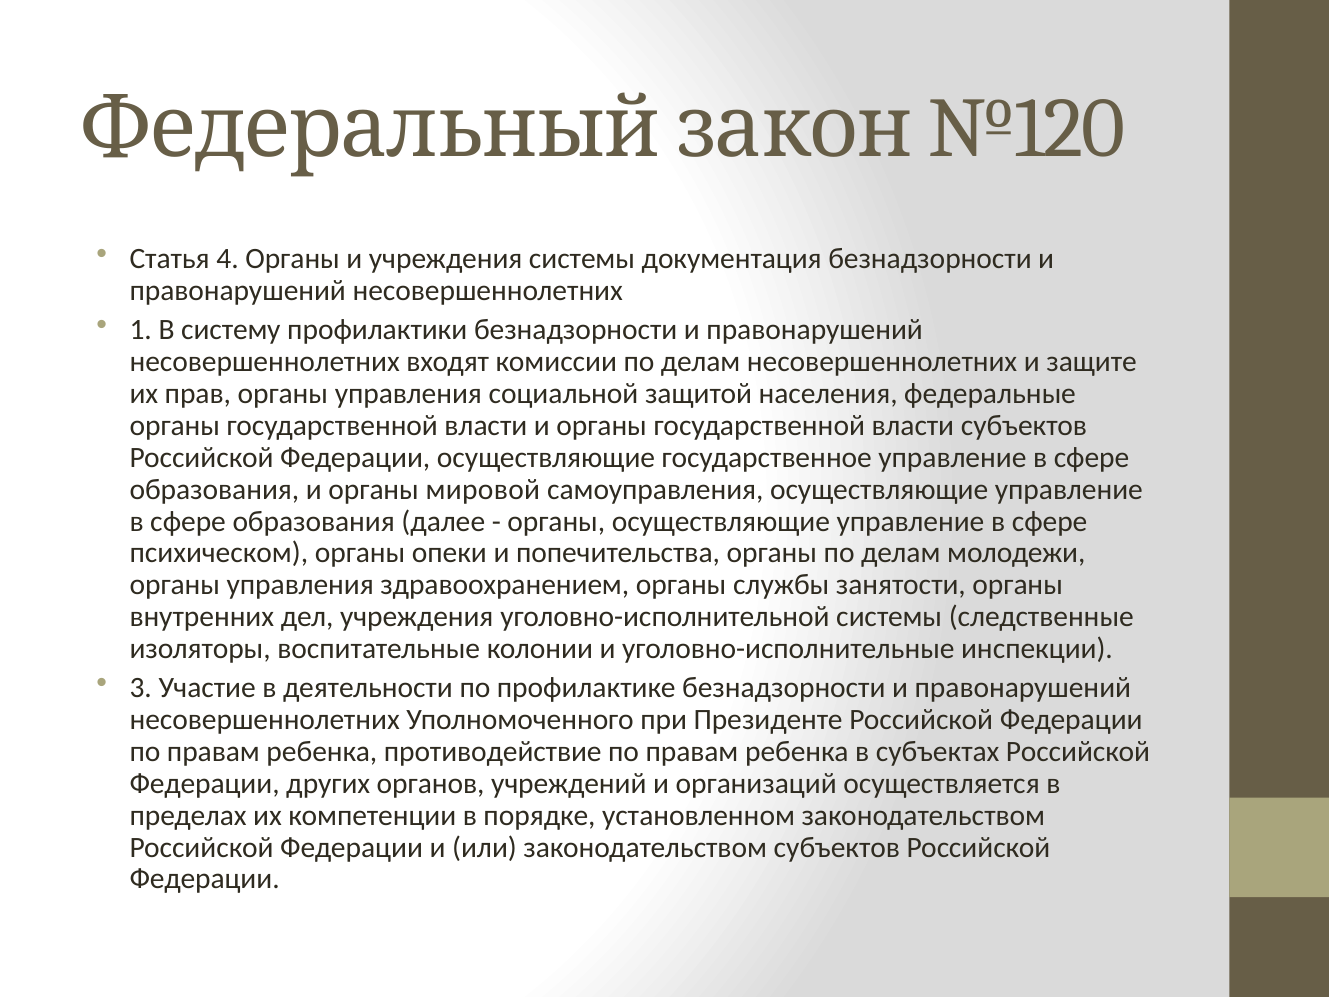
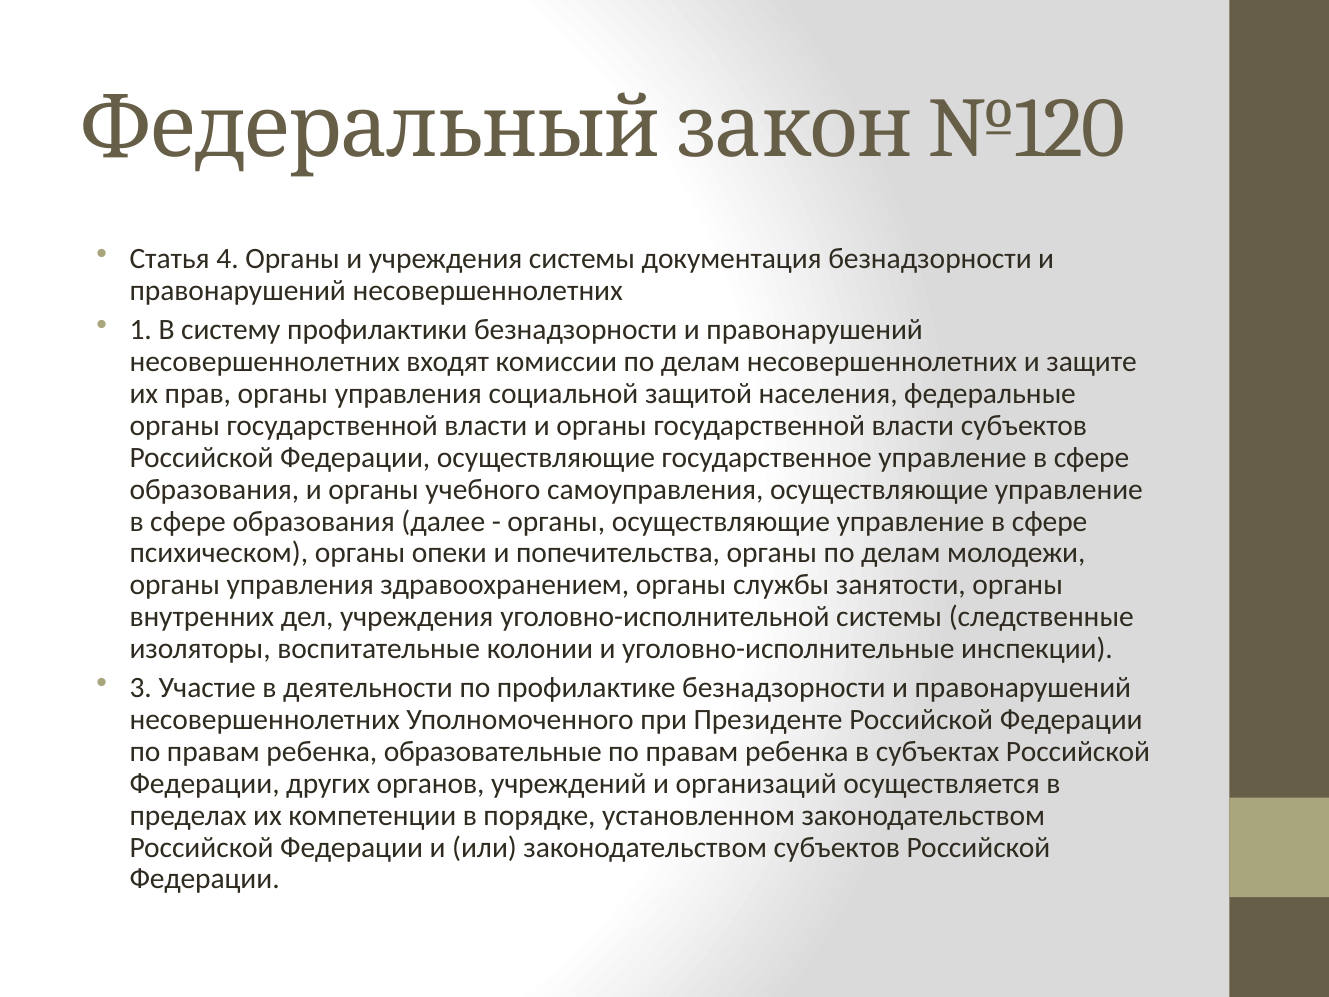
мировой: мировой -> учебного (483, 489)
противодействие: противодействие -> образовательные (493, 752)
